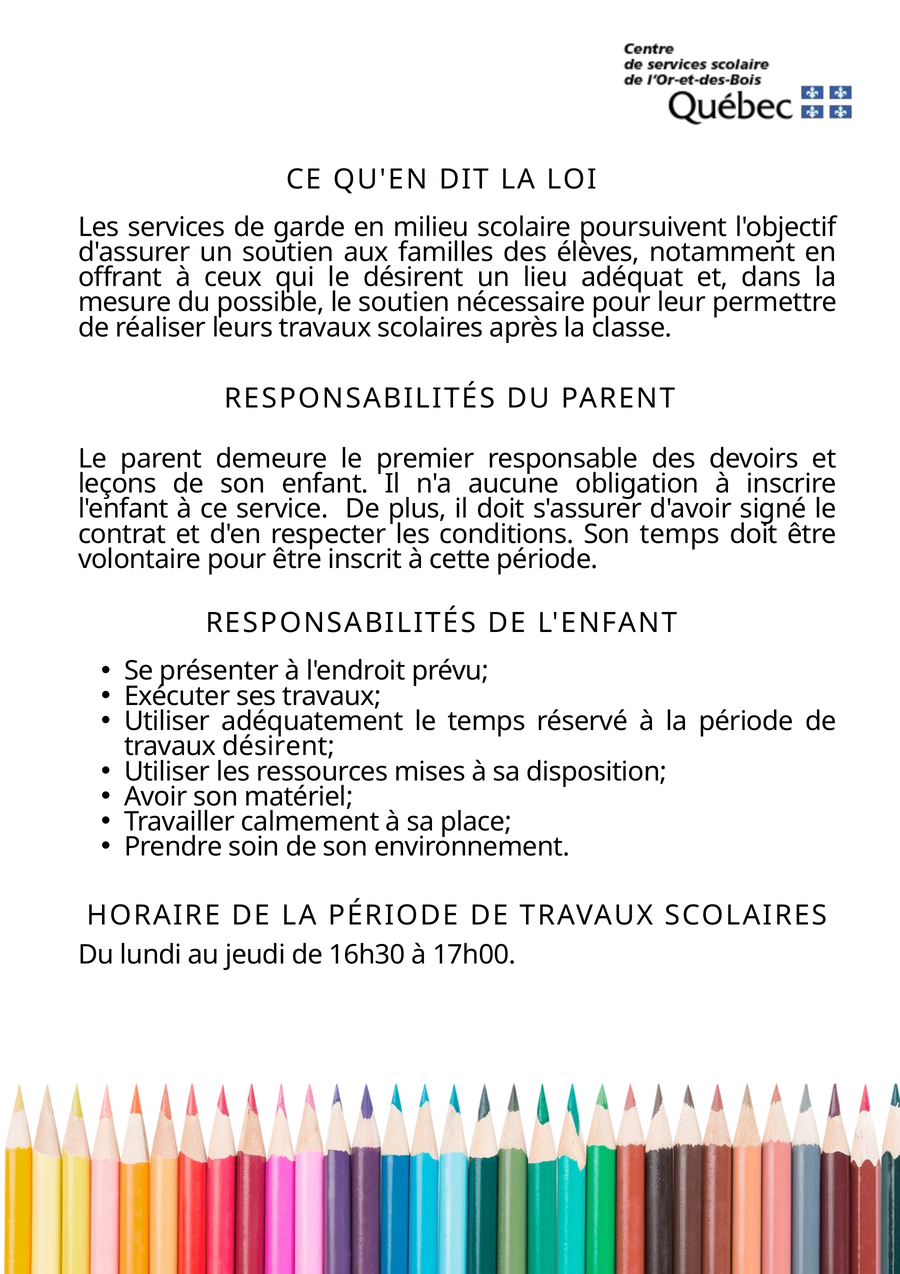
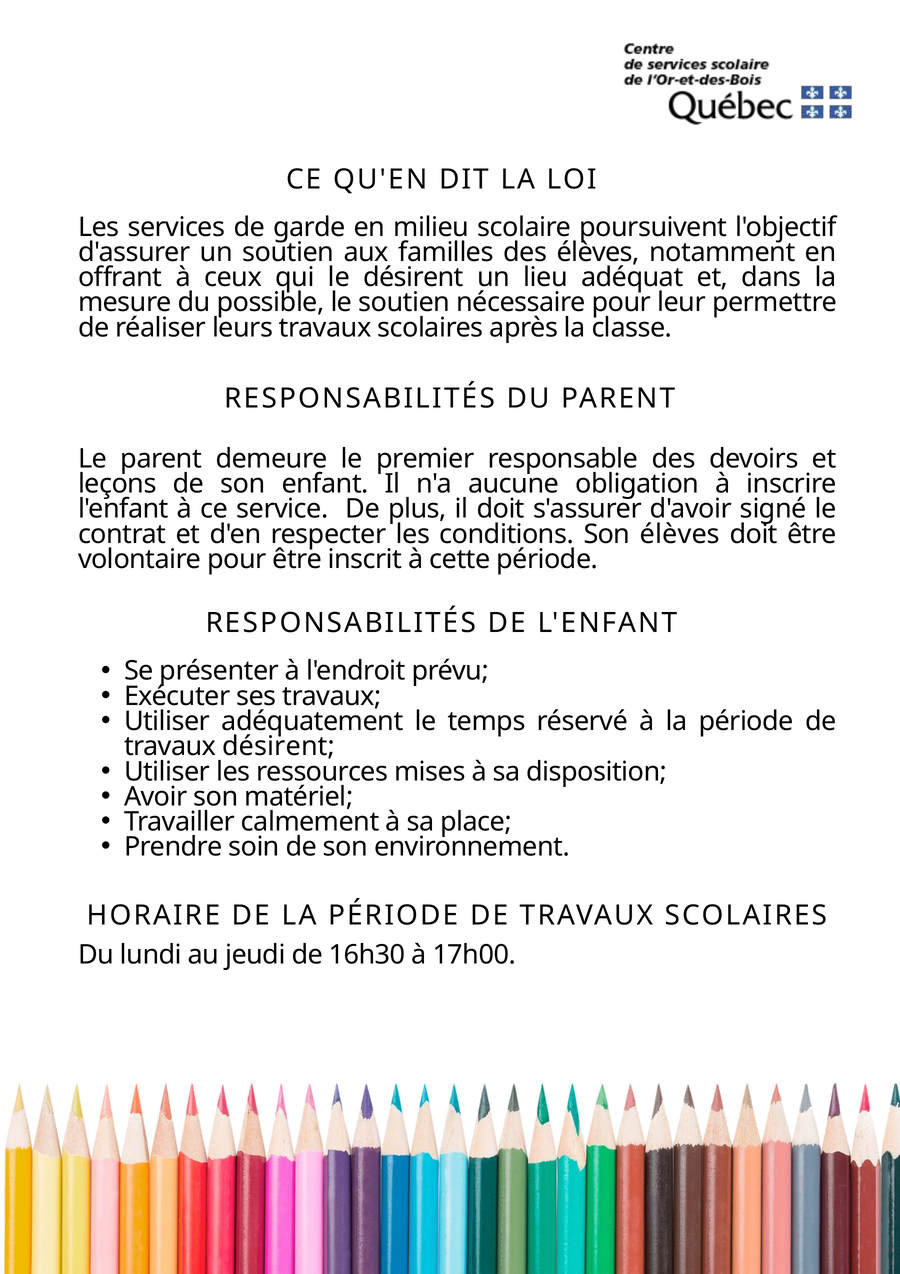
Son temps: temps -> élèves (680, 534)
